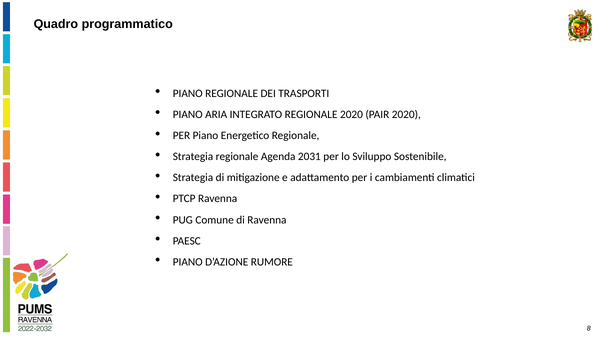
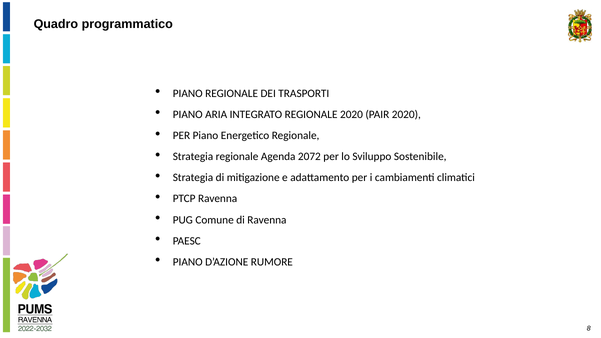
2031: 2031 -> 2072 (309, 157)
